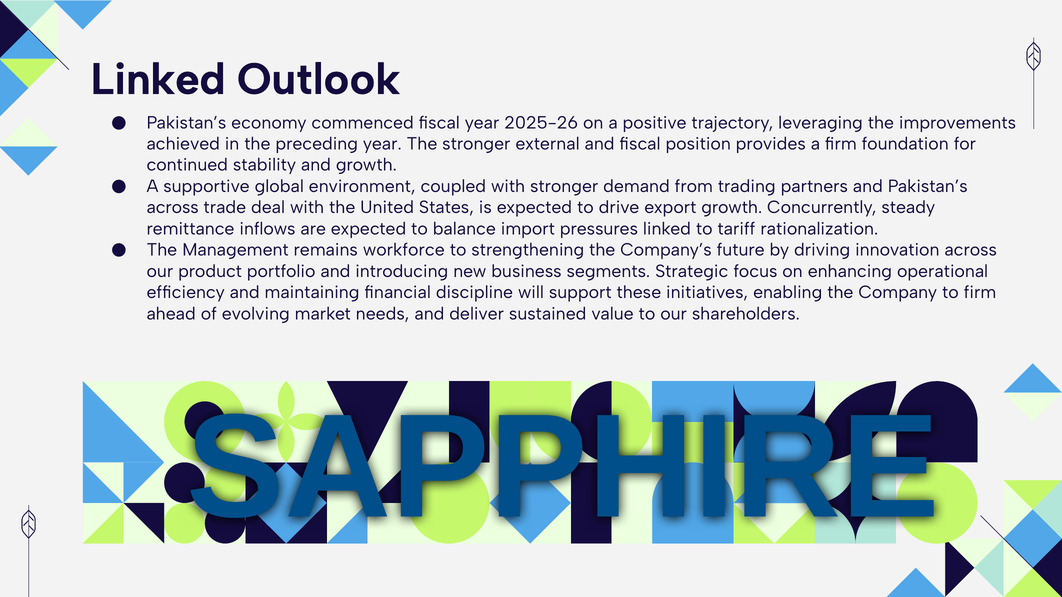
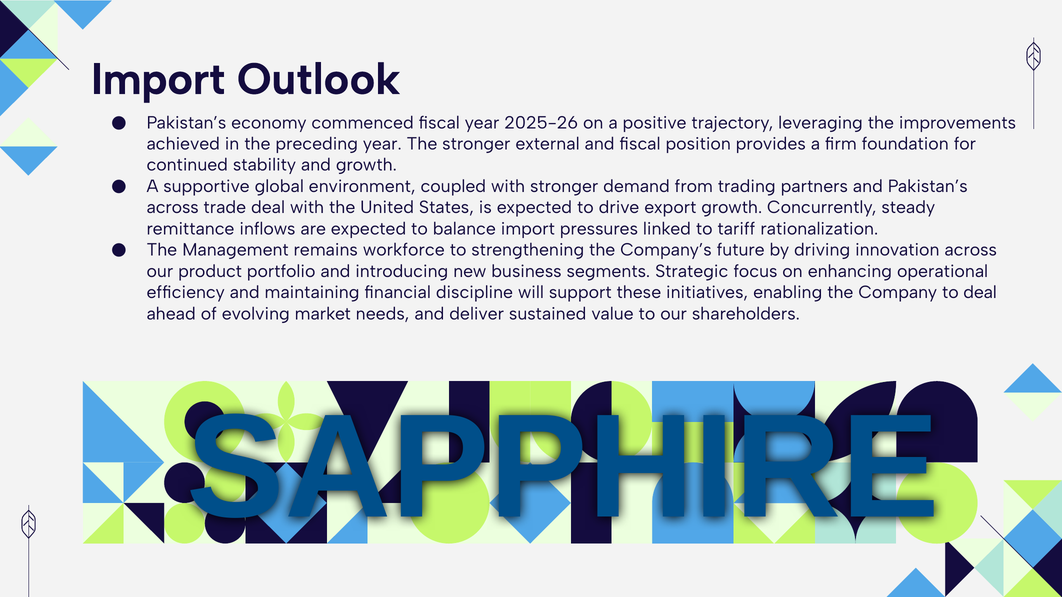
Linked: Linked -> Import (158, 79)
to firm: firm -> deal (980, 293)
